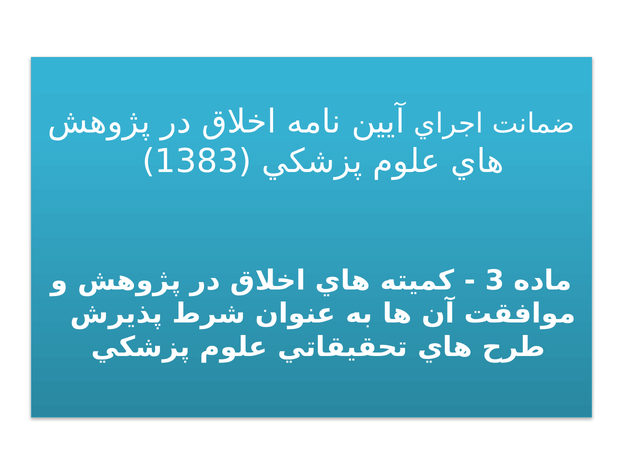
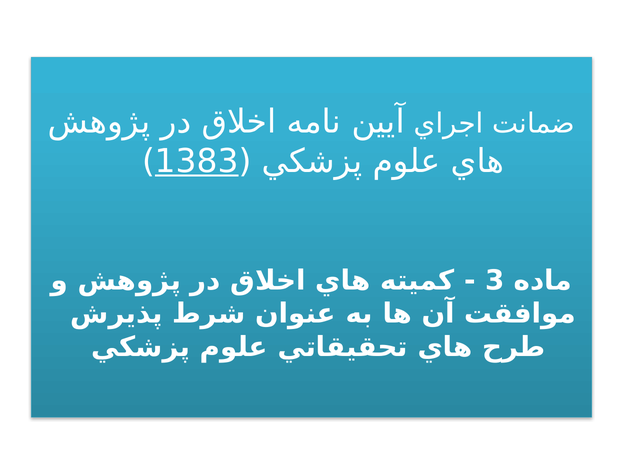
1383 underline: none -> present (197, 162)
